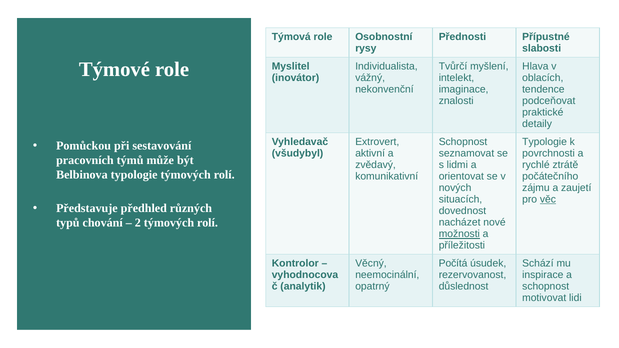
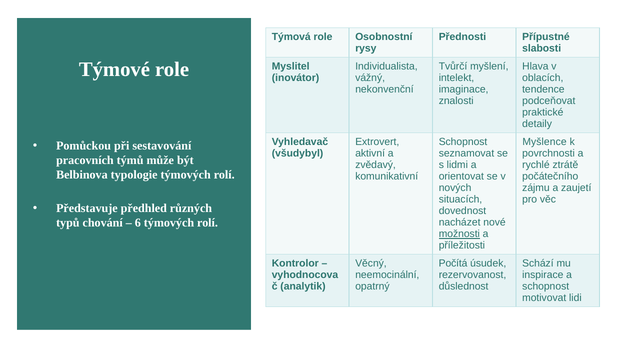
Typologie: Typologie -> Myšlence (545, 142)
věc underline: present -> none (548, 200)
2: 2 -> 6 (138, 223)
